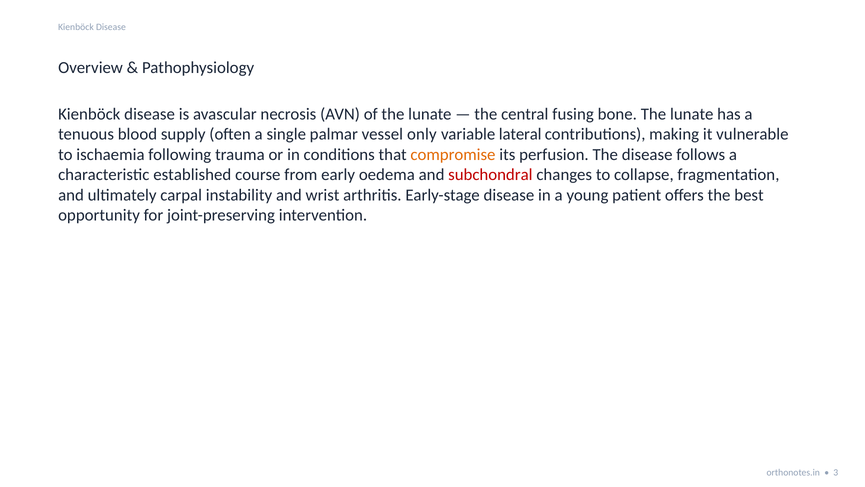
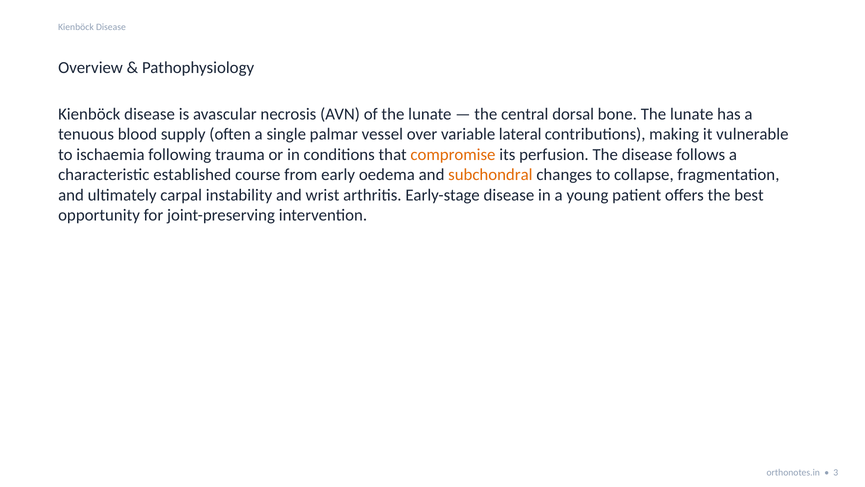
fusing: fusing -> dorsal (573, 114)
only: only -> over (422, 134)
subchondral colour: red -> orange (490, 175)
